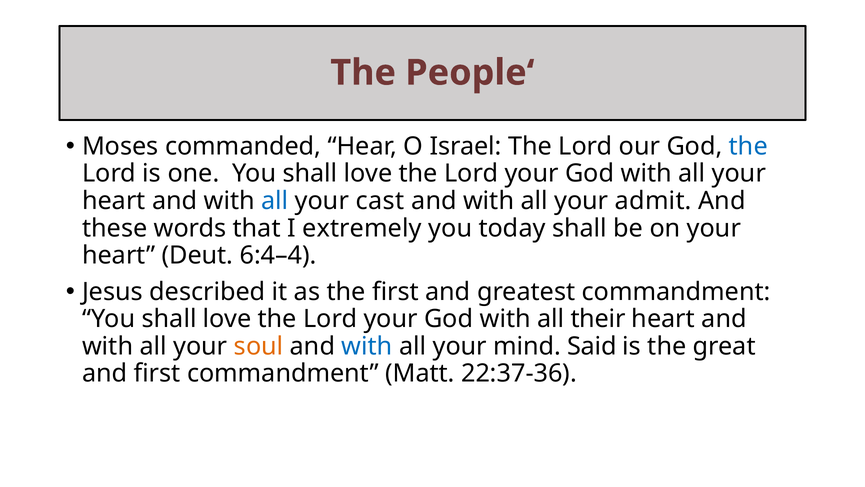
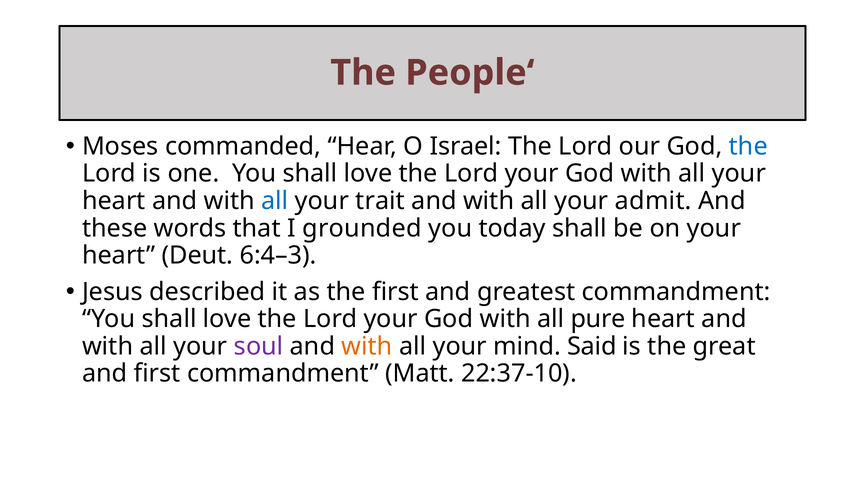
cast: cast -> trait (380, 201)
extremely: extremely -> grounded (362, 228)
6:4–4: 6:4–4 -> 6:4–3 (278, 255)
their: their -> pure (598, 319)
soul colour: orange -> purple (259, 346)
with colour: blue -> orange (367, 346)
22:37-36: 22:37-36 -> 22:37-10 (519, 373)
